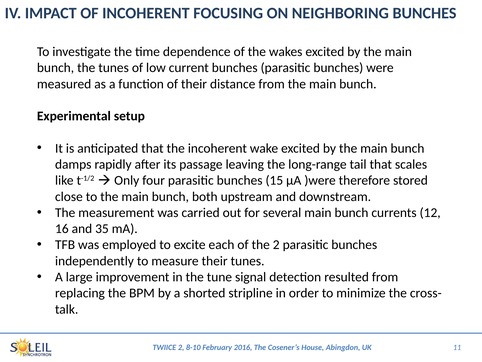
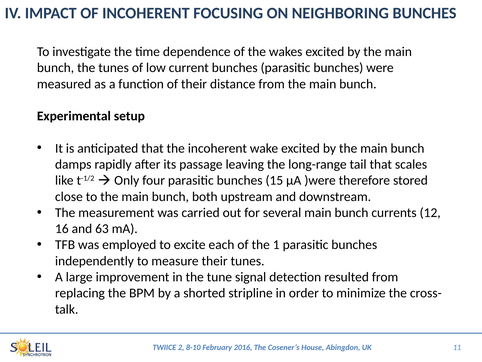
35: 35 -> 63 (102, 228)
the 2: 2 -> 1 (276, 245)
